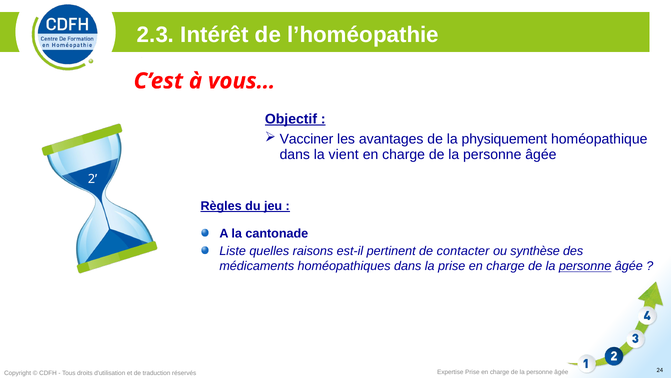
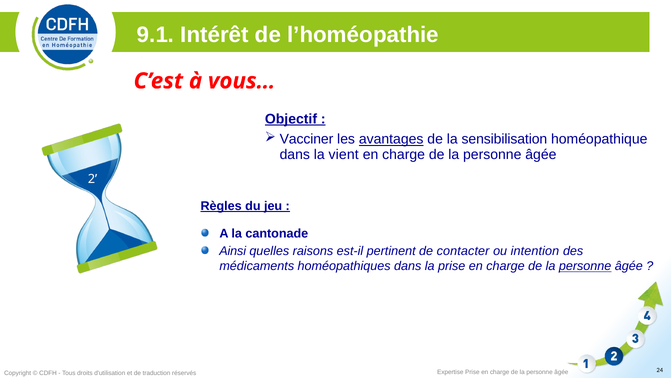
2.3: 2.3 -> 9.1 (156, 35)
avantages underline: none -> present (391, 139)
physiquement: physiquement -> sensibilisation (504, 139)
Liste: Liste -> Ainsi (233, 251)
synthèse: synthèse -> intention (535, 251)
